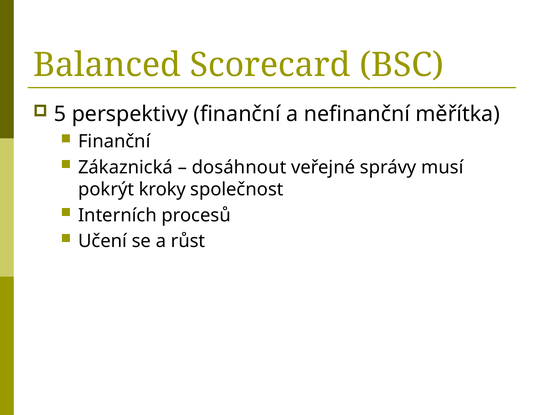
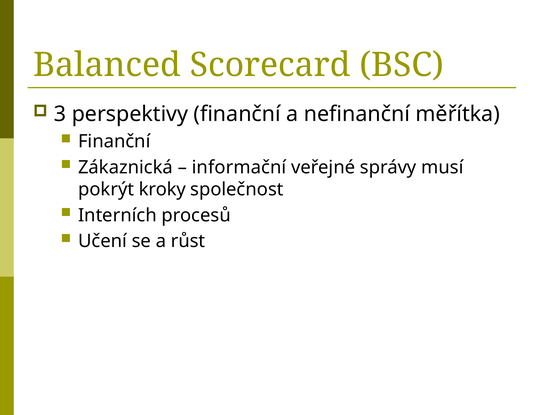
5: 5 -> 3 (60, 114)
dosáhnout: dosáhnout -> informační (239, 167)
